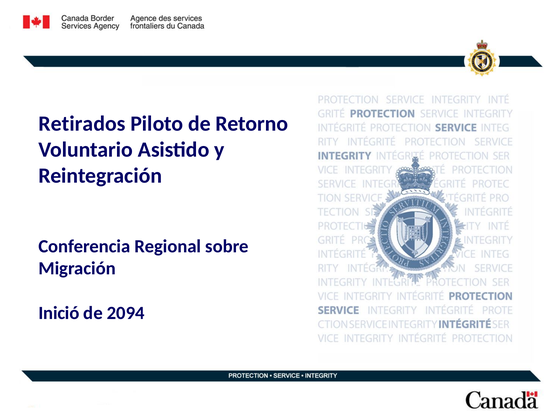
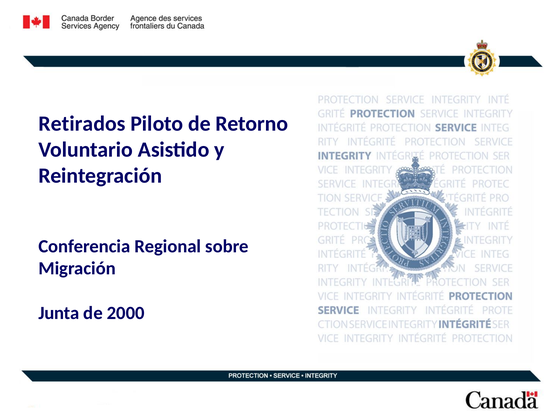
Inició: Inició -> Junta (59, 313)
2094: 2094 -> 2000 (126, 313)
